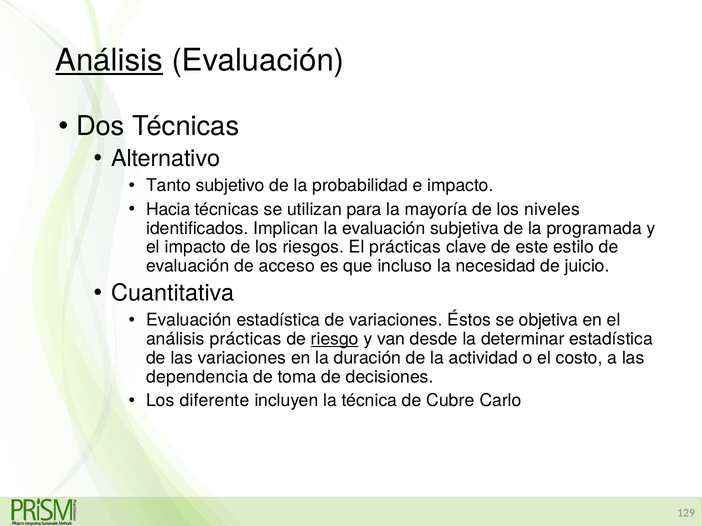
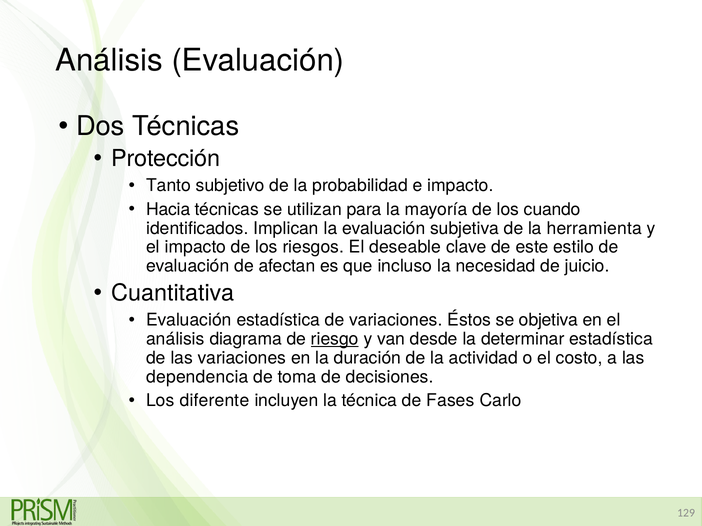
Análisis underline: present -> none (109, 61)
Alternativo: Alternativo -> Protección (166, 159)
niveles: niveles -> cuando (552, 210)
programada: programada -> herramienta (594, 228)
El prácticas: prácticas -> deseable (405, 247)
acceso: acceso -> afectan (287, 266)
análisis prácticas: prácticas -> diagrama (246, 339)
Cubre: Cubre -> Fases (450, 401)
